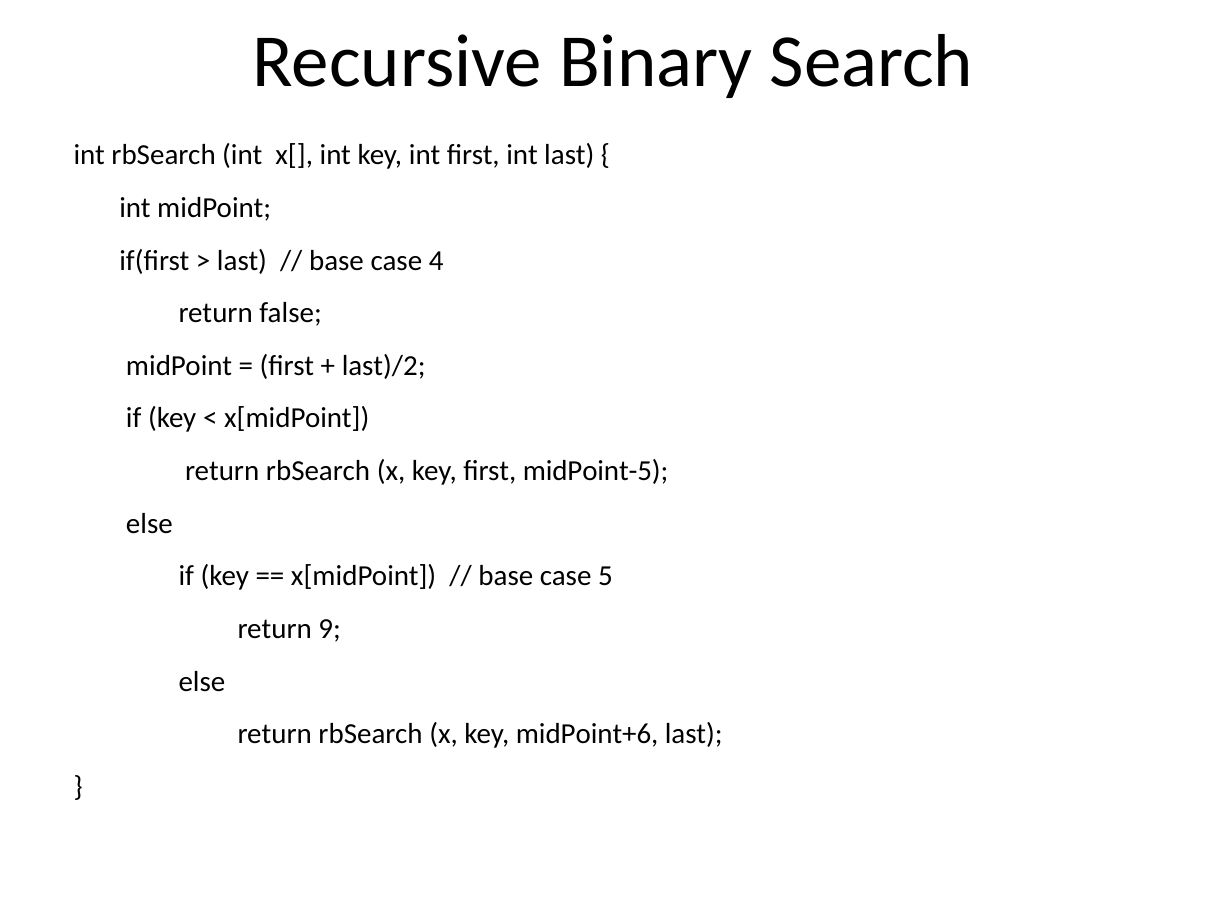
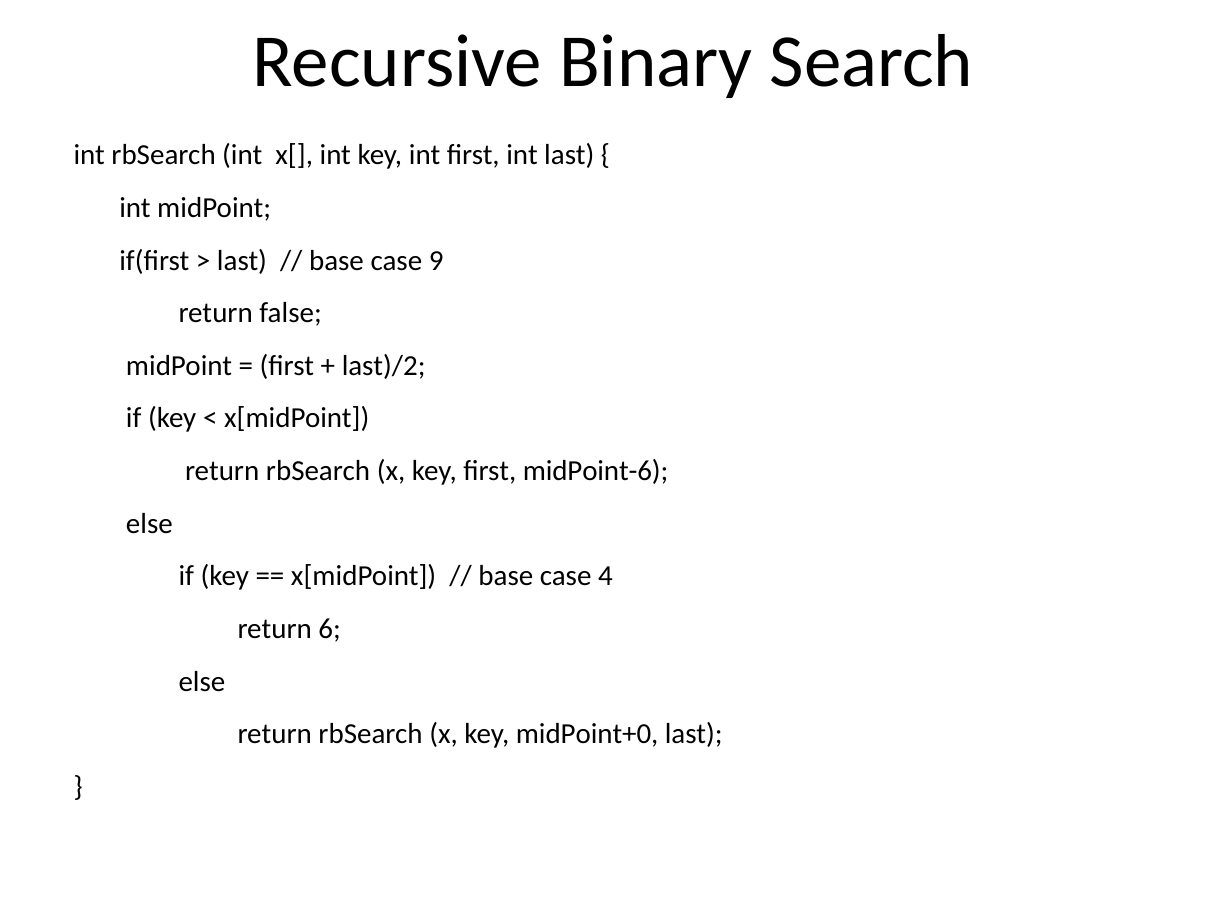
4: 4 -> 9 (436, 261)
midPoint-5: midPoint-5 -> midPoint-6 (596, 471)
5: 5 -> 4 (605, 576)
9: 9 -> 6 (330, 629)
midPoint+6: midPoint+6 -> midPoint+0 (587, 734)
